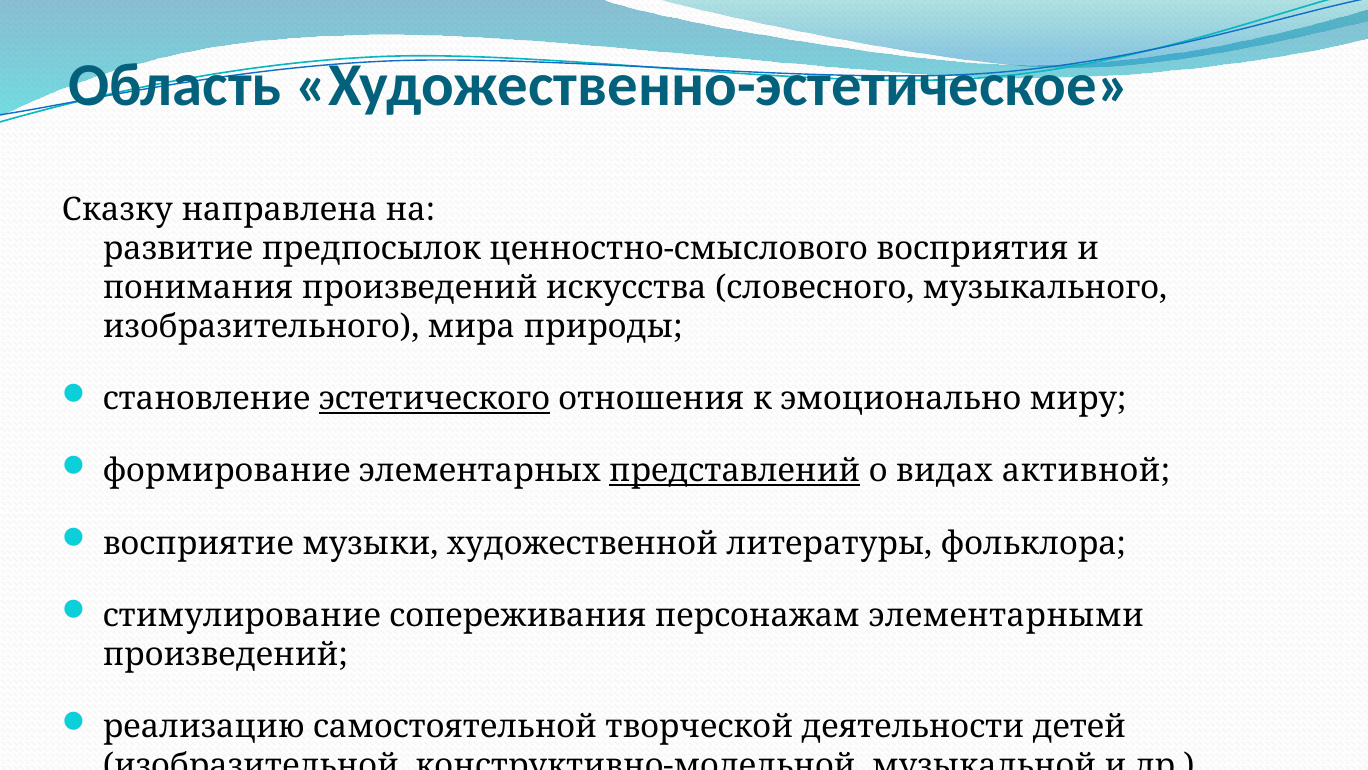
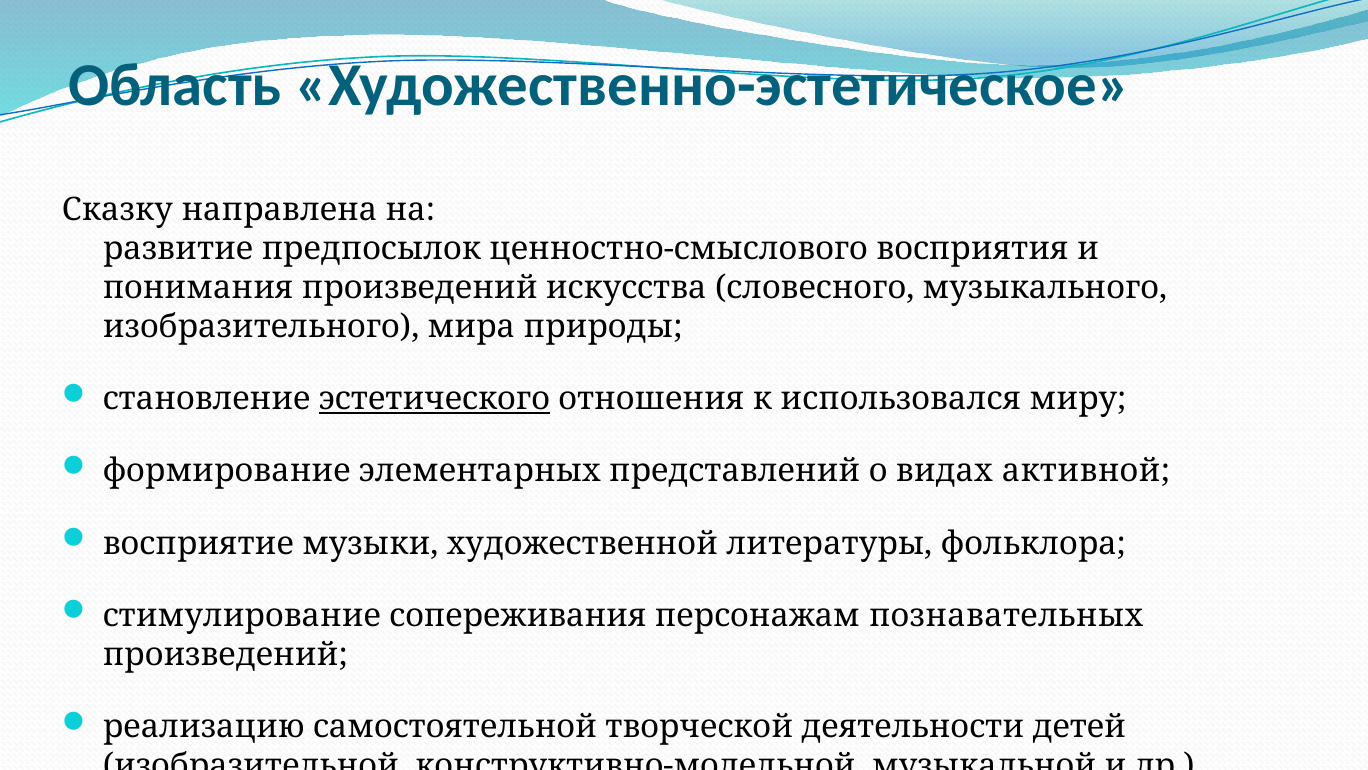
эмоционально: эмоционально -> использовался (901, 399)
представлений underline: present -> none (735, 471)
элементарными: элементарными -> познавательных (1006, 615)
